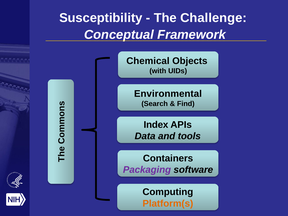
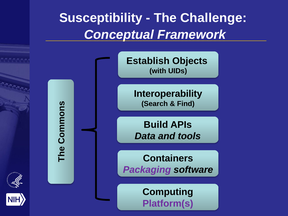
Chemical: Chemical -> Establish (148, 61)
Environmental: Environmental -> Interoperability (168, 94)
Index: Index -> Build (156, 125)
Platform(s colour: orange -> purple (168, 203)
